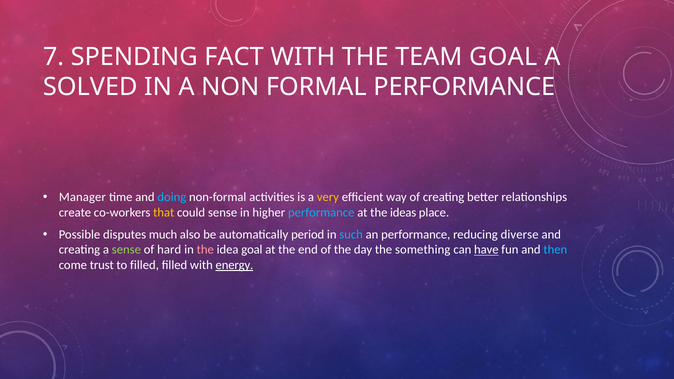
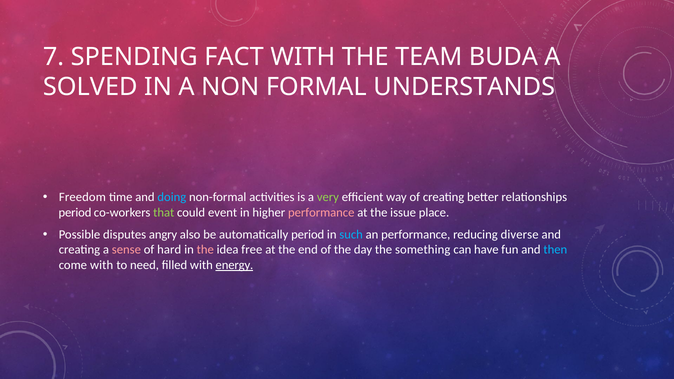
TEAM GOAL: GOAL -> BUDA (503, 57)
FORMAL PERFORMANCE: PERFORMANCE -> UNDERSTANDS (464, 87)
Manager: Manager -> Freedom (82, 197)
very colour: yellow -> light green (328, 197)
create: create -> period (75, 213)
that colour: yellow -> light green (164, 213)
could sense: sense -> event (223, 213)
performance colour: light blue -> pink (321, 213)
ideas: ideas -> issue (403, 213)
much: much -> angry (163, 235)
sense colour: light green -> pink (126, 250)
idea goal: goal -> free (252, 250)
have underline: present -> none (486, 250)
come trust: trust -> with (102, 265)
to filled: filled -> need (145, 265)
